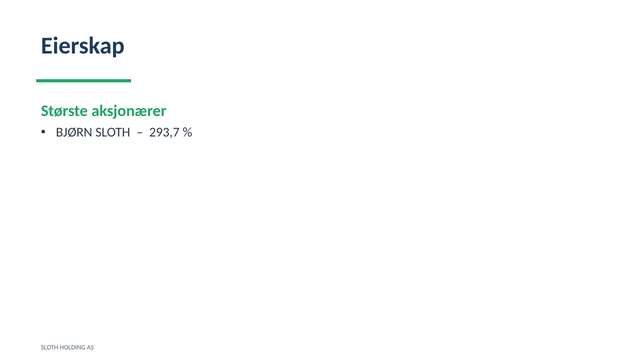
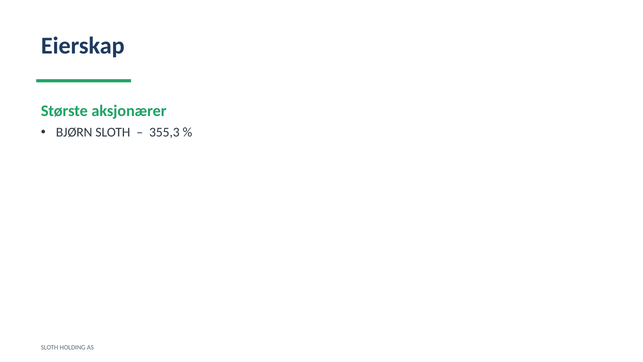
293,7: 293,7 -> 355,3 (164, 132)
